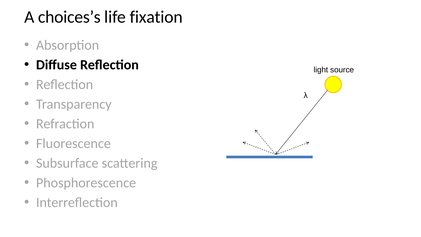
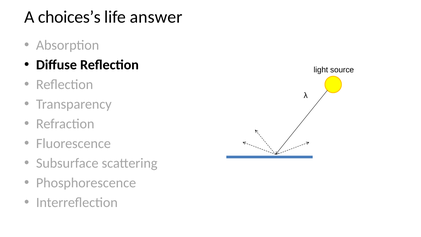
fixation: fixation -> answer (156, 17)
